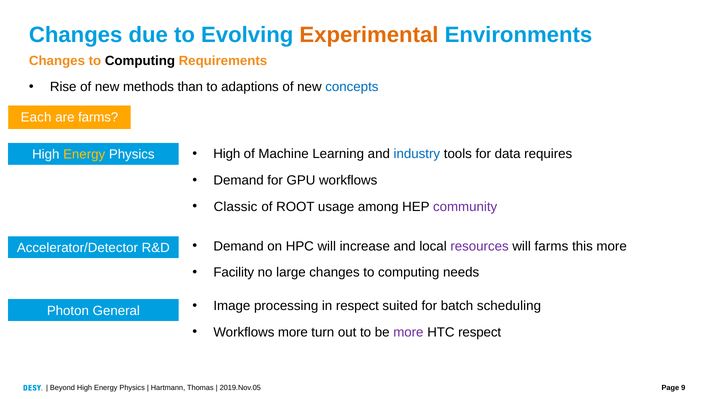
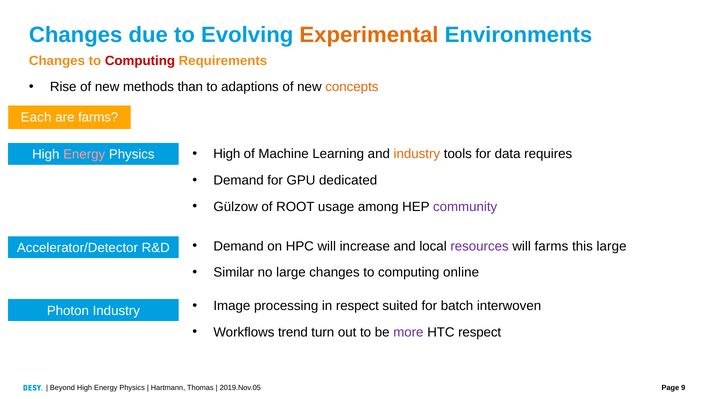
Computing colour: black -> red (140, 61)
concepts colour: blue -> orange (352, 87)
industry colour: blue -> orange (417, 154)
Energy colour: yellow -> pink (84, 154)
GPU workflows: workflows -> dedicated (348, 180)
Classic: Classic -> Gülzow (236, 207)
this more: more -> large (612, 246)
Facility: Facility -> Similar (234, 272)
needs: needs -> online (461, 272)
scheduling: scheduling -> interwoven (509, 306)
Photon General: General -> Industry (116, 311)
Workflows more: more -> trend (293, 332)
